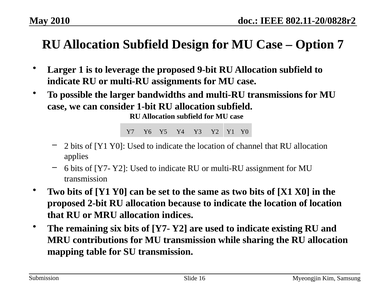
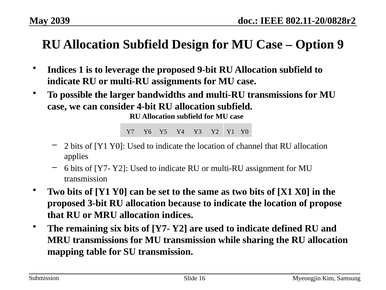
2010: 2010 -> 2039 (60, 21)
7: 7 -> 9 (341, 44)
Larger: Larger -> Indices (62, 70)
1-bit: 1-bit -> 4-bit (146, 106)
2-bit: 2-bit -> 3-bit (97, 203)
of location: location -> propose (326, 203)
existing: existing -> defined (287, 228)
MRU contributions: contributions -> transmissions (100, 240)
